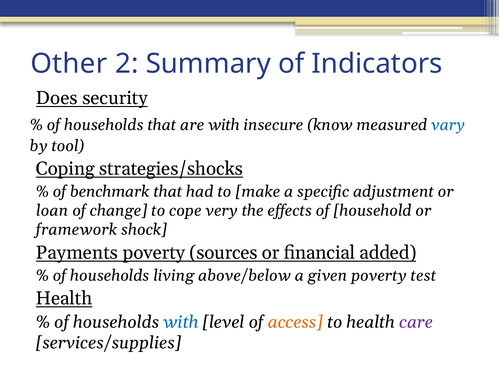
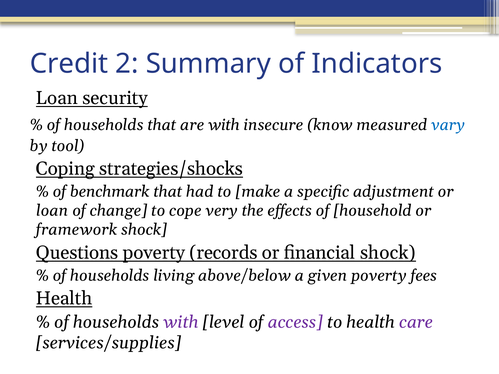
Other: Other -> Credit (69, 64)
Does: Does -> Loan (57, 98)
Payments: Payments -> Questions (77, 253)
sources: sources -> records (224, 253)
financial added: added -> shock (388, 253)
test: test -> fees (424, 276)
with colour: blue -> purple (181, 322)
access colour: orange -> purple (295, 322)
